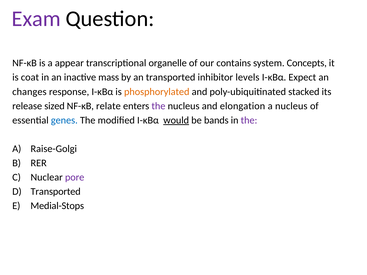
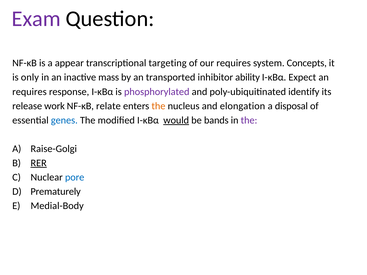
organelle: organelle -> targeting (168, 63)
our contains: contains -> requires (234, 63)
coat: coat -> only (30, 77)
levels: levels -> ability (248, 77)
changes: changes -> requires (29, 92)
phosphorylated colour: orange -> purple (157, 92)
stacked: stacked -> identify (304, 92)
sized: sized -> work (55, 106)
the colour: purple -> orange (158, 106)
a nucleus: nucleus -> disposal (291, 106)
RER underline: none -> present (39, 163)
pore colour: purple -> blue (75, 177)
Transported: Transported -> Prematurely (56, 192)
Medial-Stops: Medial-Stops -> Medial-Body (57, 206)
